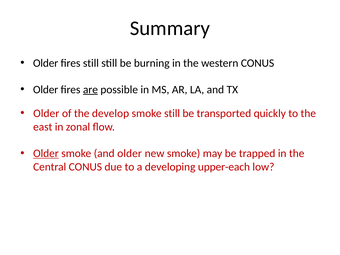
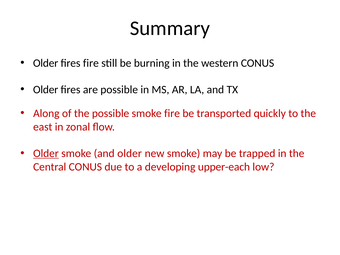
fires still: still -> fire (91, 63)
are underline: present -> none (90, 90)
Older: Older -> Along (46, 113)
the develop: develop -> possible (111, 113)
smoke still: still -> fire (172, 113)
